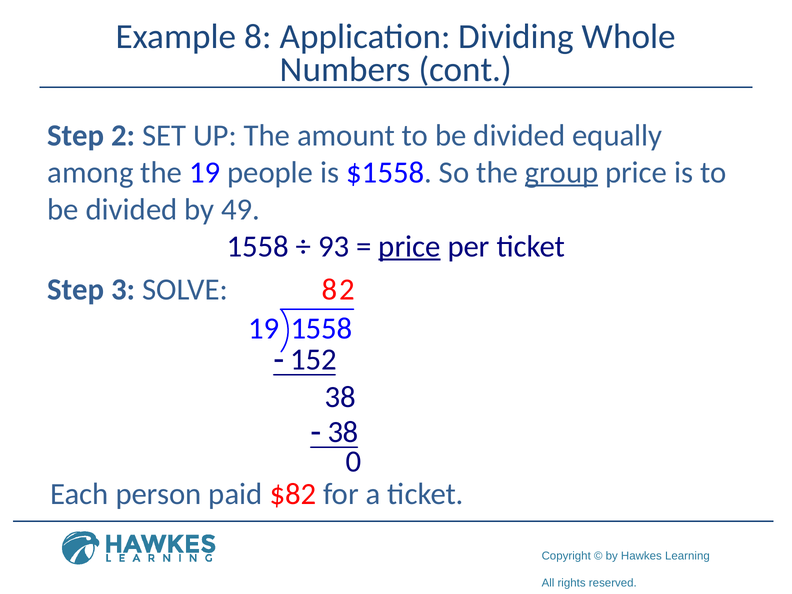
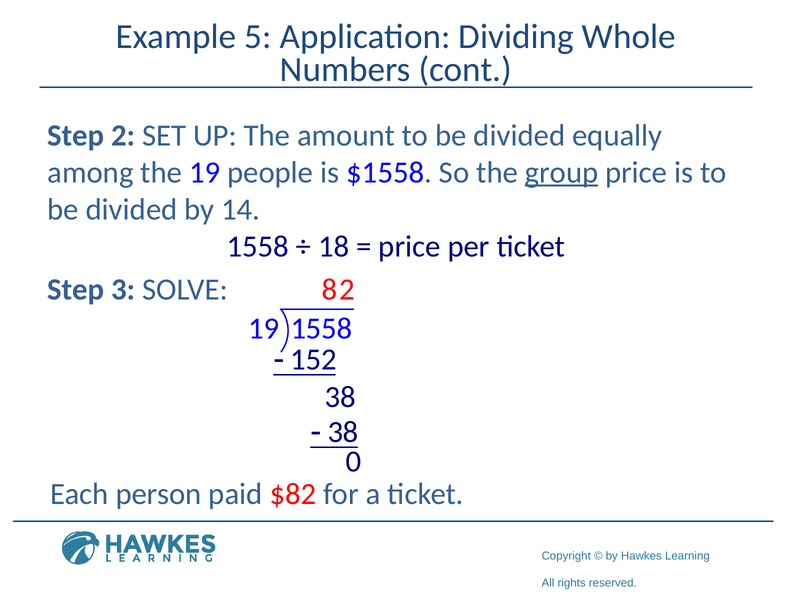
8: 8 -> 5 (258, 37)
49: 49 -> 14 (241, 209)
93: 93 -> 18 (334, 246)
price underline: present -> none (410, 246)
